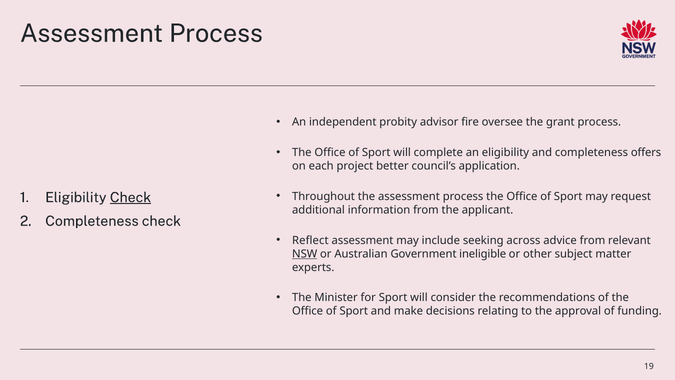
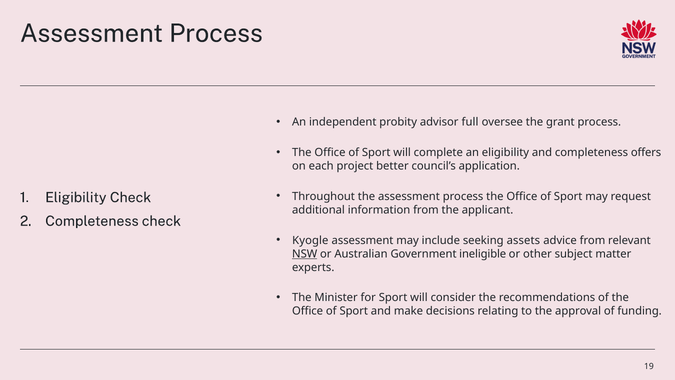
fire: fire -> full (470, 122)
Check underline: present -> none (131, 197)
Reflect: Reflect -> Kyogle (310, 240)
across: across -> assets (523, 240)
